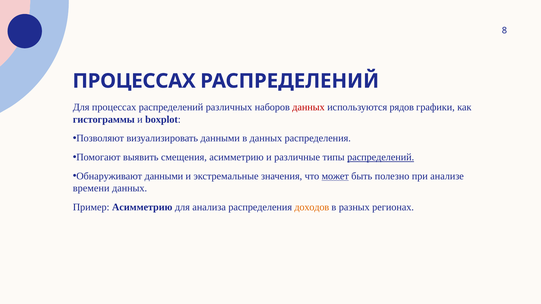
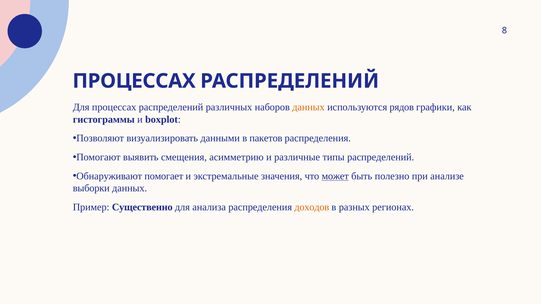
данных colour: red -> orange (309, 107)
в данных: данных -> пакетов (266, 138)
распределений underline: present -> none (381, 157)
Обнаруживают данными: данными -> помогает (164, 176)
времени: времени -> выборки (91, 188)
Пример Асимметрию: Асимметрию -> Существенно (142, 207)
